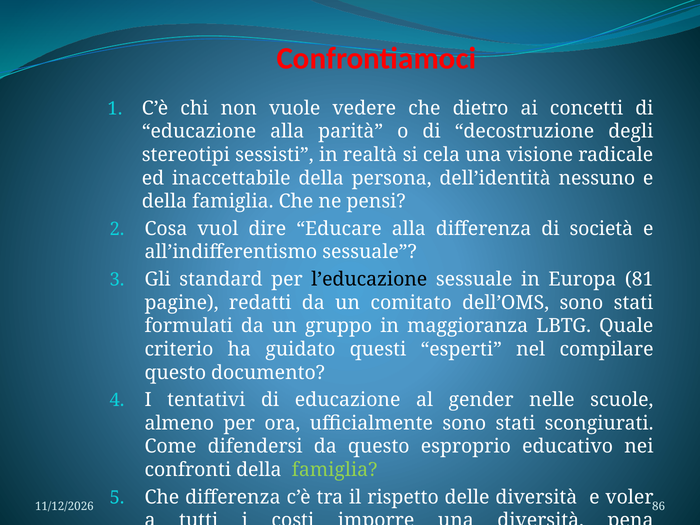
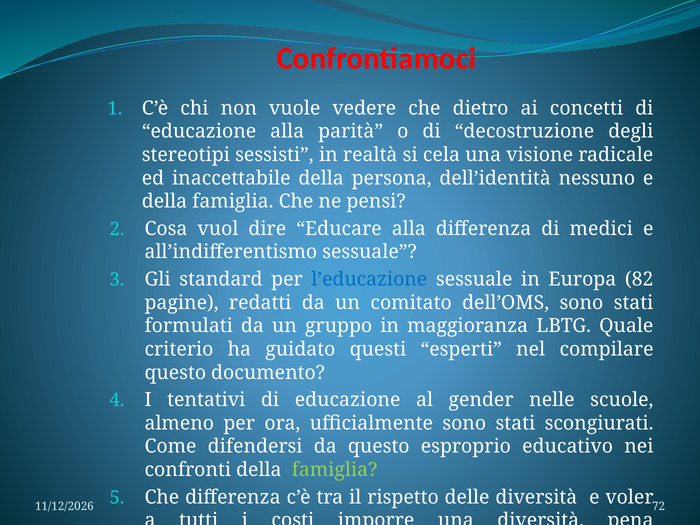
società: società -> medici (601, 229)
l’educazione colour: black -> blue (369, 279)
81: 81 -> 82 (639, 279)
86: 86 -> 72 (659, 506)
